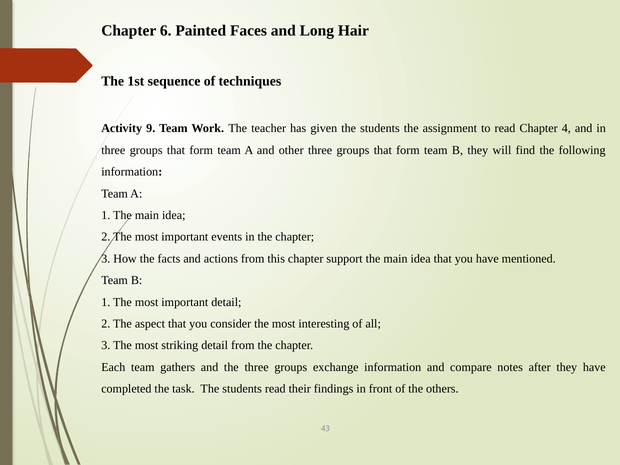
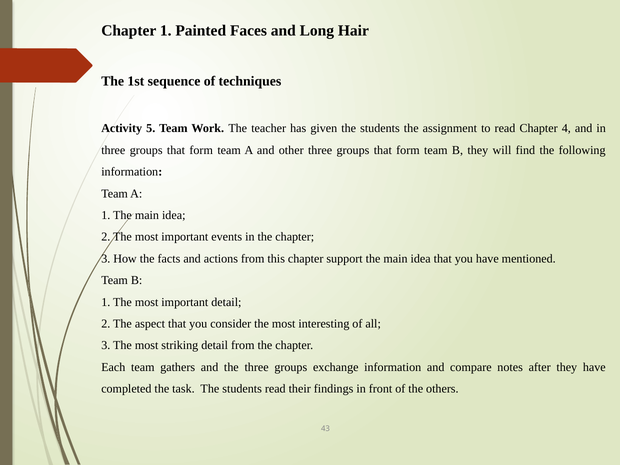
Chapter 6: 6 -> 1 (166, 31)
9: 9 -> 5 (151, 128)
